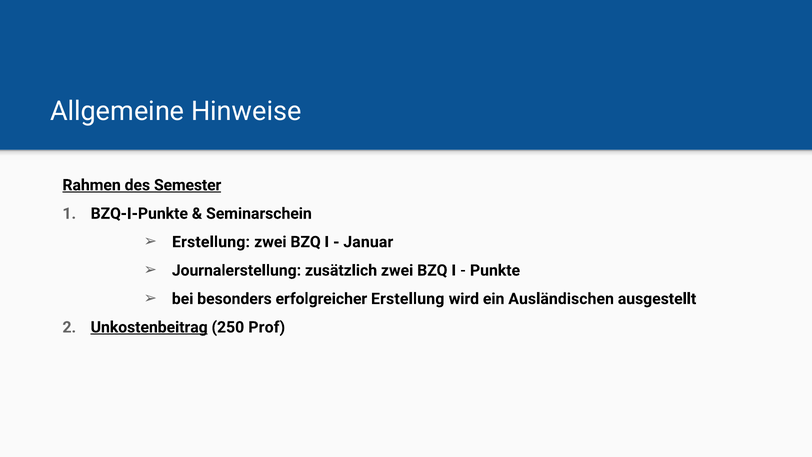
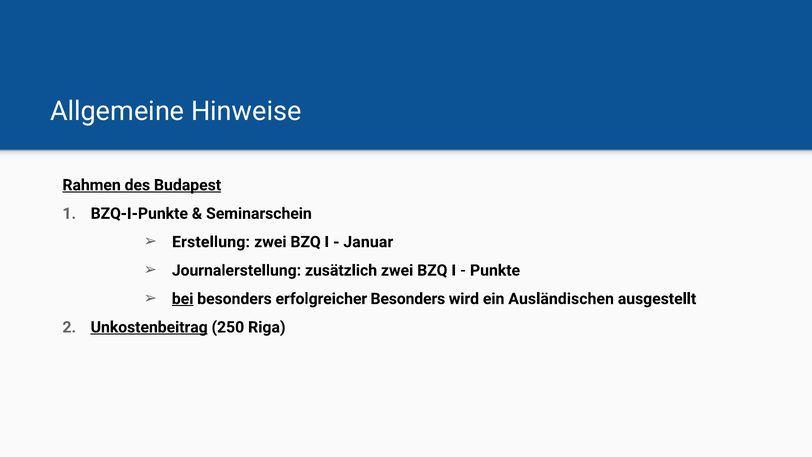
Semester: Semester -> Budapest (188, 185)
bei underline: none -> present (183, 299)
erfolgreicher Erstellung: Erstellung -> Besonders (408, 299)
Prof: Prof -> Riga (267, 327)
